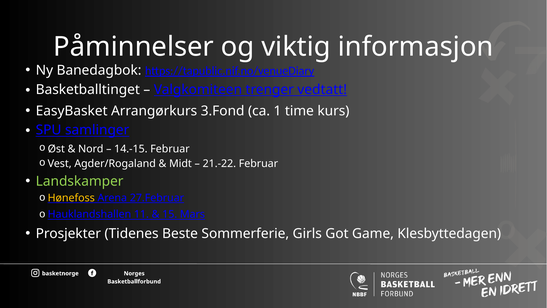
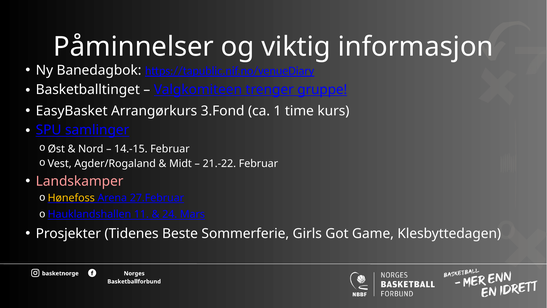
vedtatt: vedtatt -> gruppe (322, 89)
Landskamper colour: light green -> pink (80, 181)
15: 15 -> 24 (170, 214)
